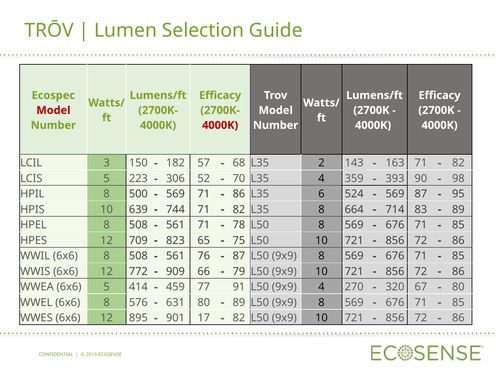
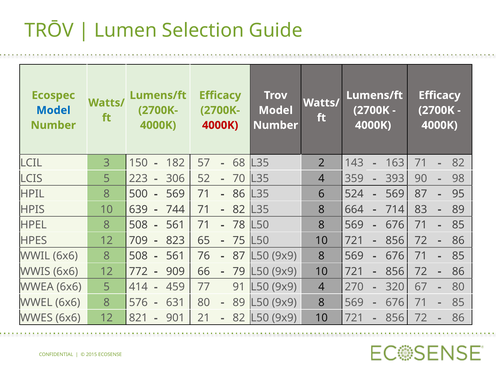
Model colour: red -> blue (53, 110)
895: 895 -> 821 (138, 318)
17: 17 -> 21 (204, 318)
